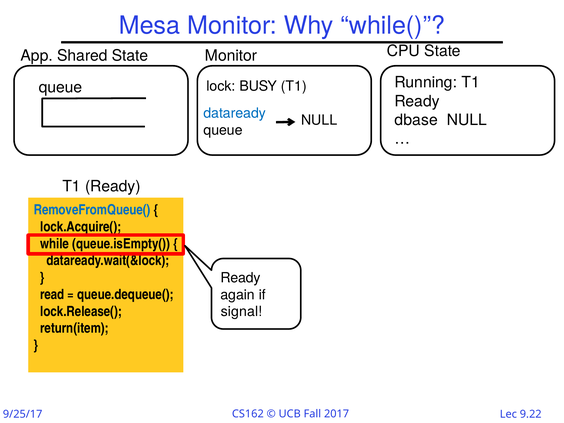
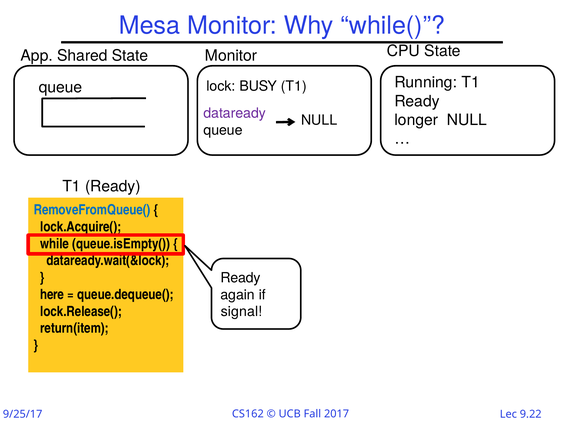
dataready colour: blue -> purple (235, 113)
dbase: dbase -> longer (416, 120)
read: read -> here (52, 294)
